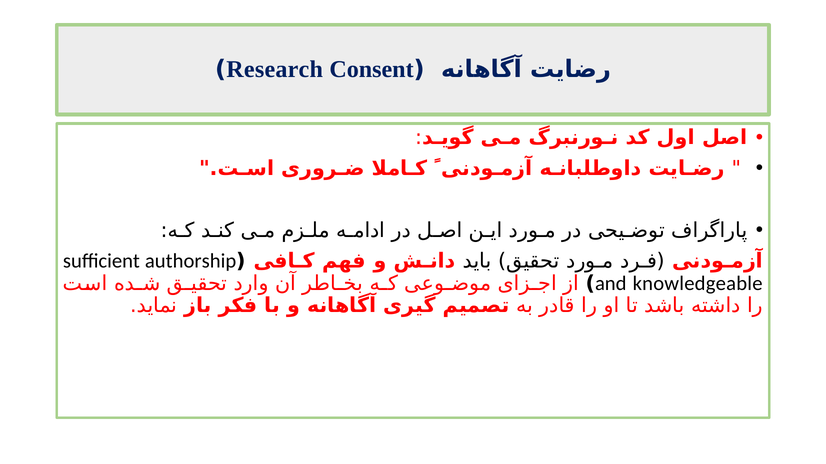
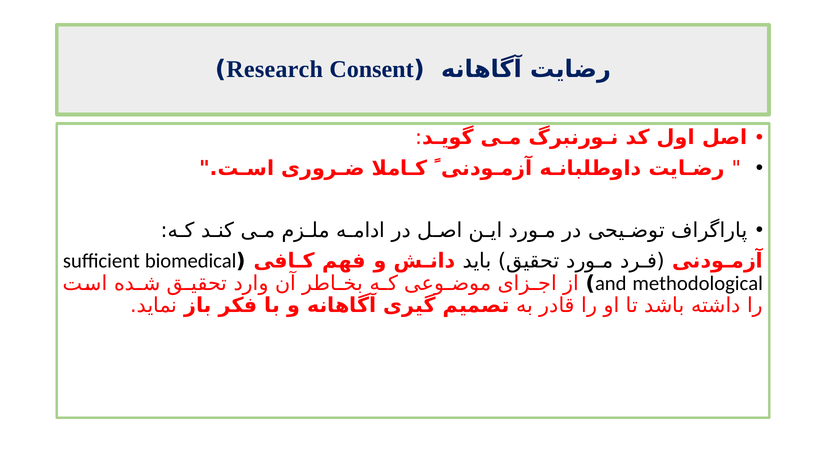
authorship: authorship -> biomedical (191, 261)
knowledgeable: knowledgeable -> methodological (698, 284)
